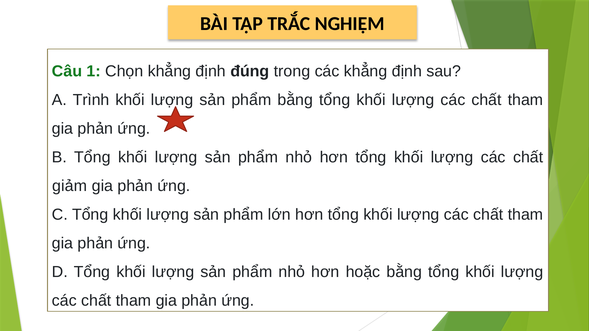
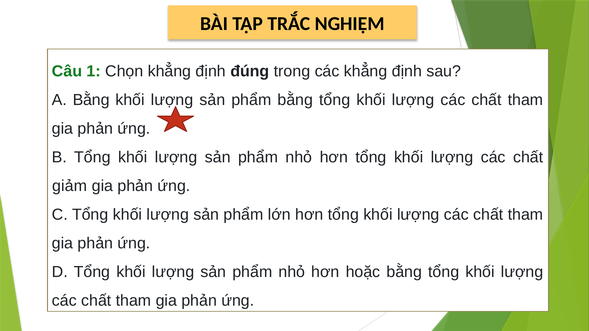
A Trình: Trình -> Bằng (91, 100)
